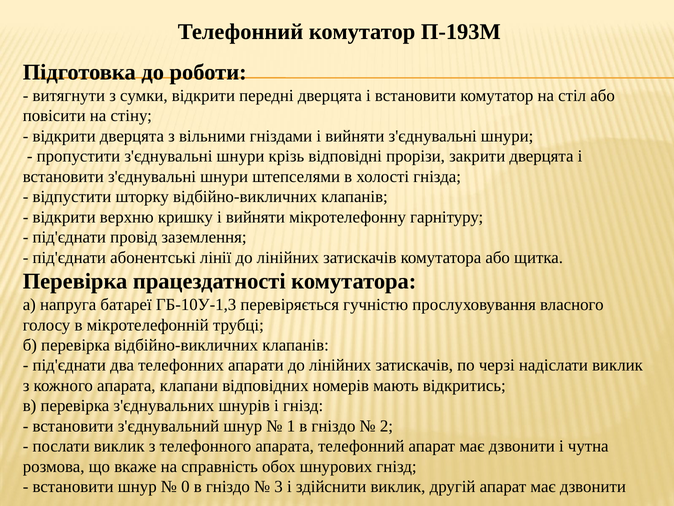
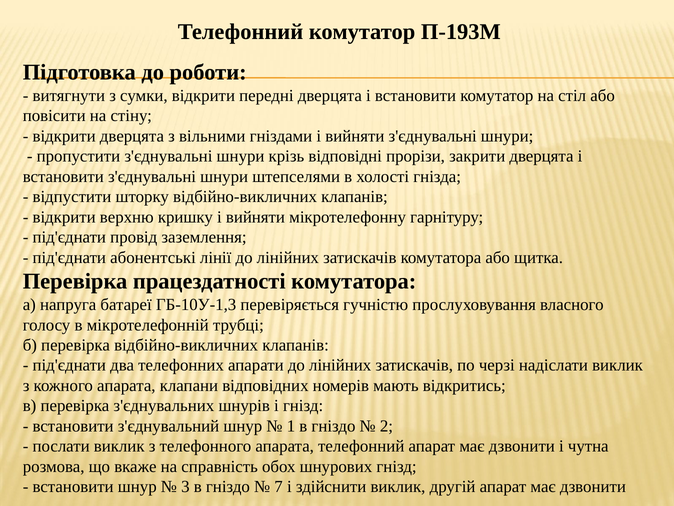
0: 0 -> 3 (185, 486)
3: 3 -> 7 (279, 486)
